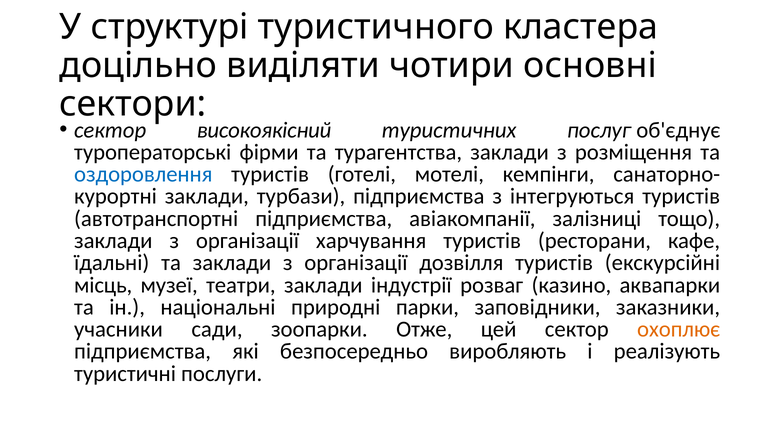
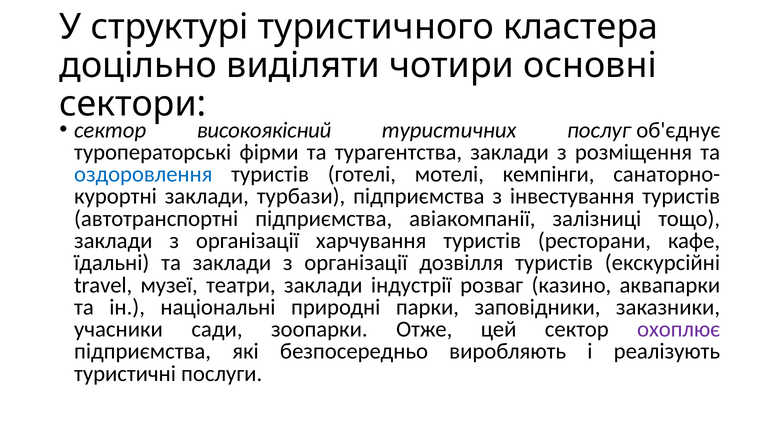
інтегруються: інтегруються -> інвестування (572, 196)
місць: місць -> travel (103, 285)
охоплює colour: orange -> purple (679, 329)
